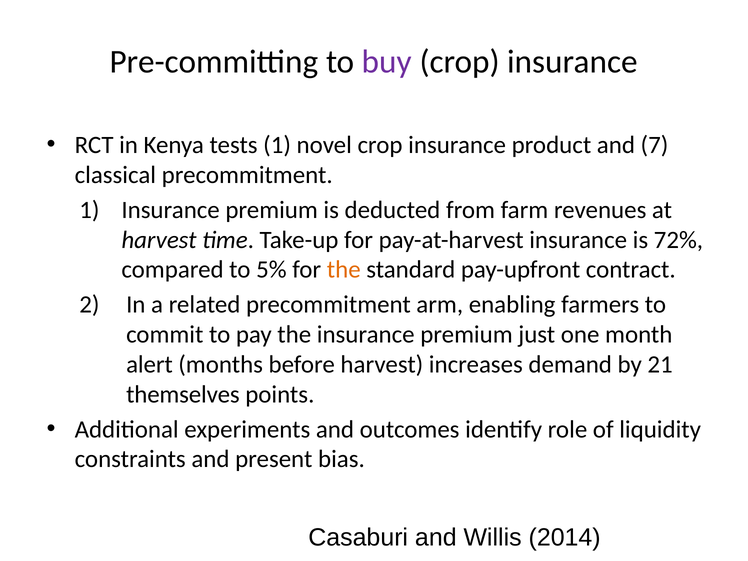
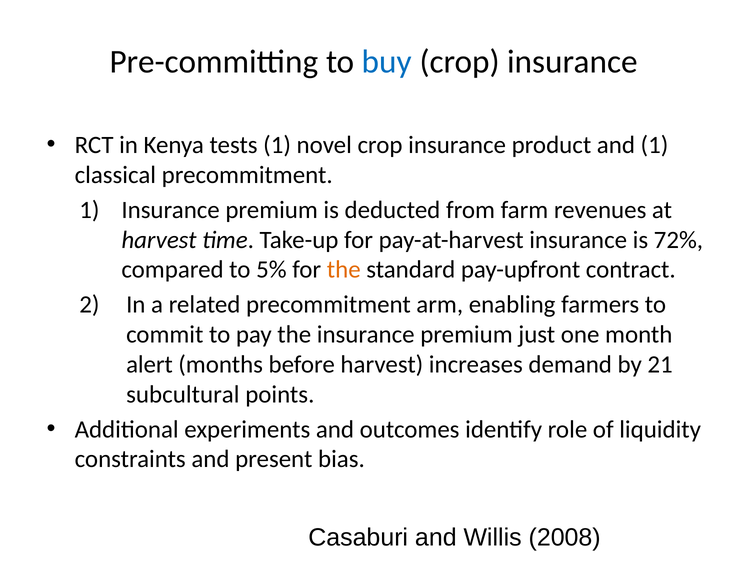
buy colour: purple -> blue (387, 62)
and 7: 7 -> 1 (654, 145)
themselves: themselves -> subcultural (183, 394)
2014: 2014 -> 2008 (565, 537)
